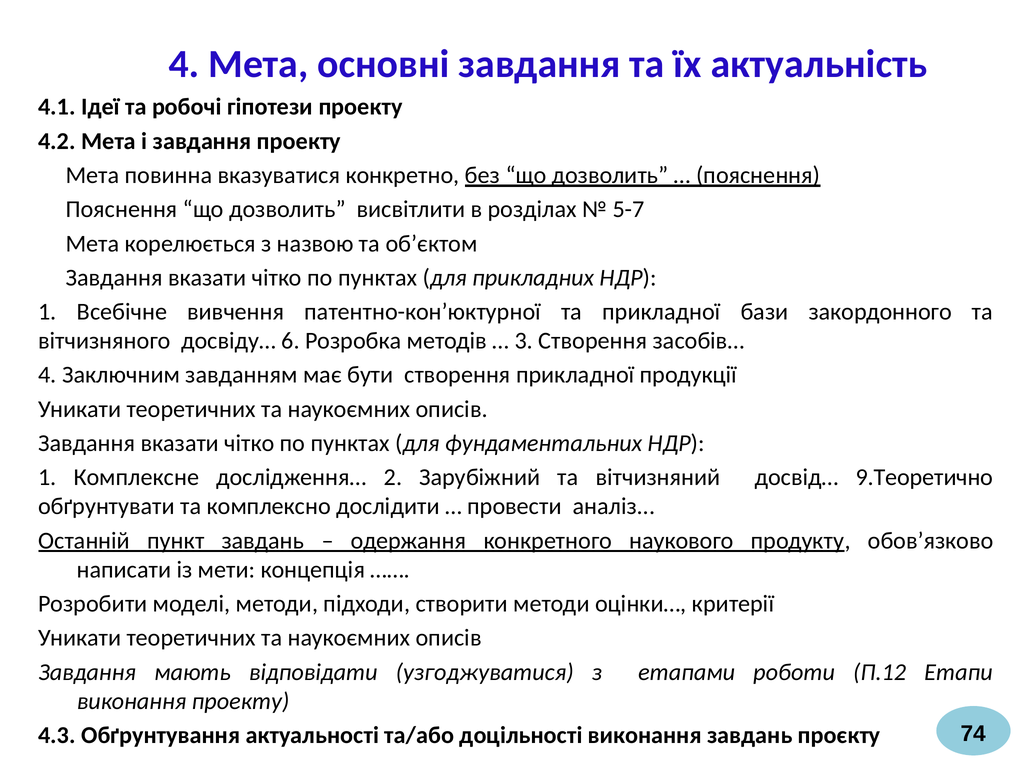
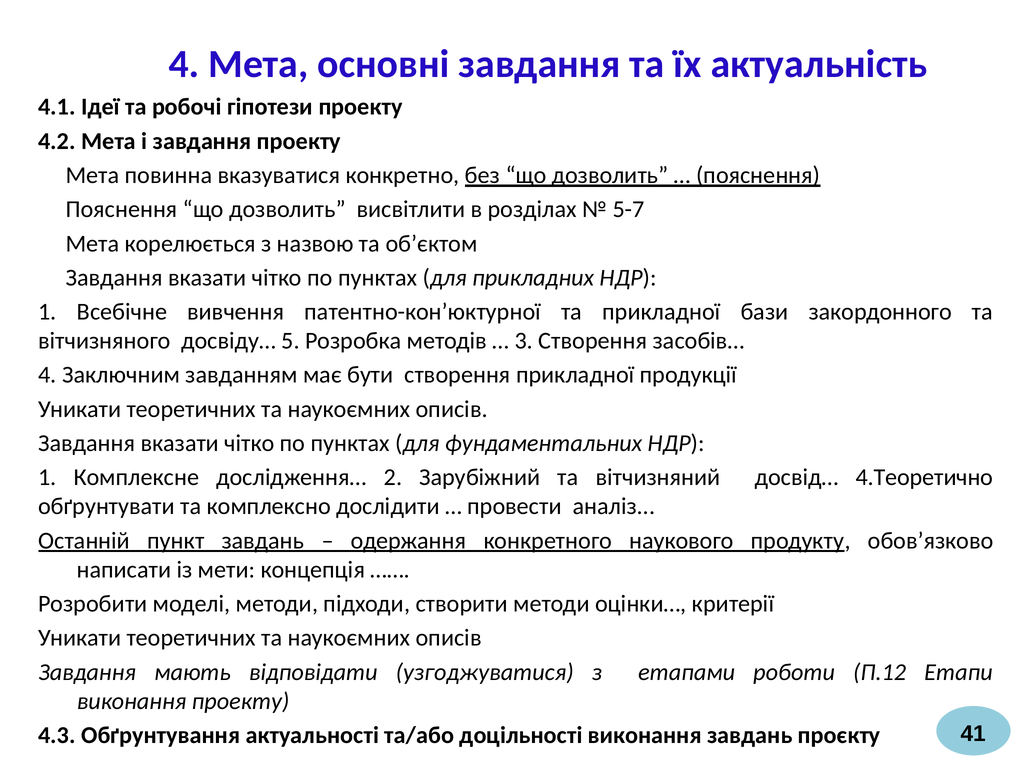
6: 6 -> 5 (291, 341)
9.Теоретично: 9.Теоретично -> 4.Теоретично (924, 477)
74: 74 -> 41 (973, 734)
